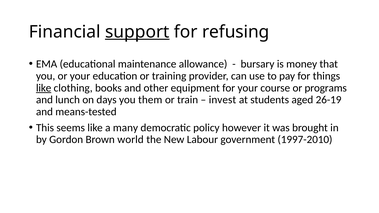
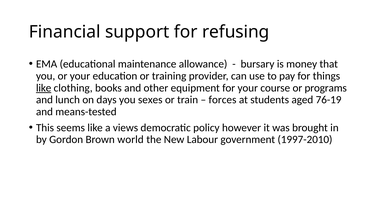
support underline: present -> none (137, 32)
them: them -> sexes (150, 100)
invest: invest -> forces (223, 100)
26-19: 26-19 -> 76-19 (329, 100)
many: many -> views (125, 128)
